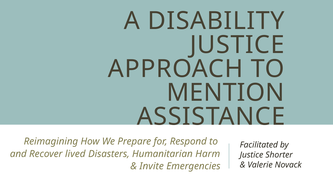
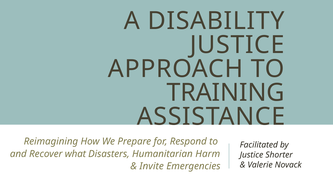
MENTION: MENTION -> TRAINING (226, 93)
lived: lived -> what (75, 154)
